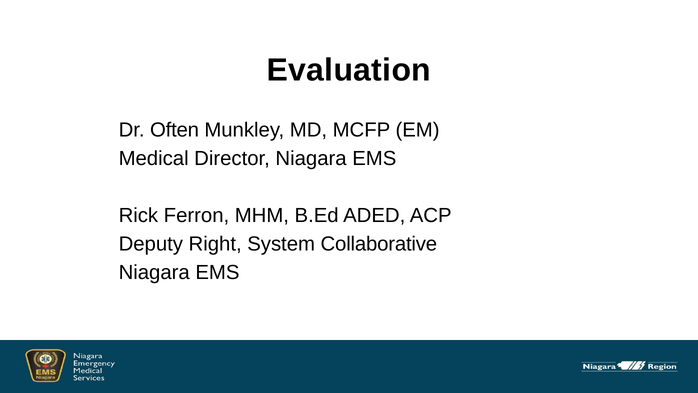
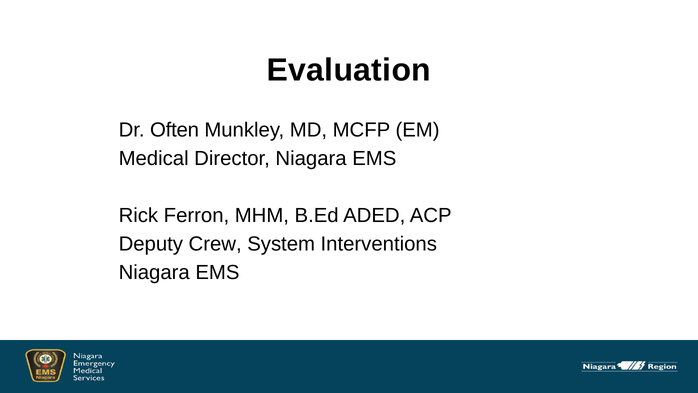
Right: Right -> Crew (215, 244)
Collaborative: Collaborative -> Interventions (379, 244)
